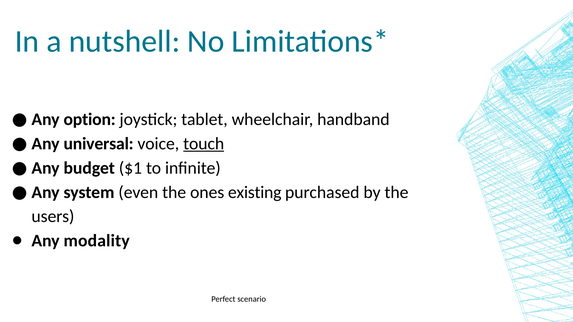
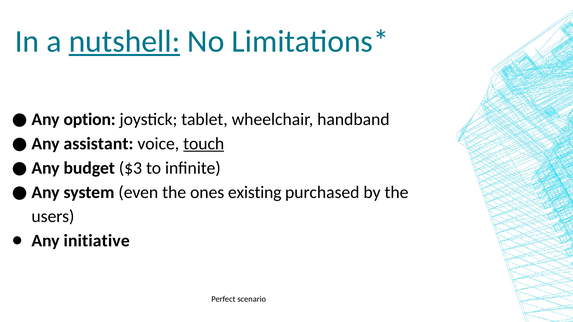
nutshell underline: none -> present (124, 41)
universal: universal -> assistant (98, 144)
$1: $1 -> $3 (130, 168)
modality: modality -> initiative (97, 241)
